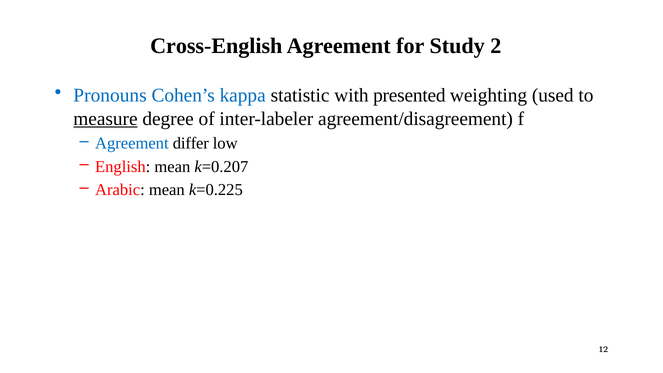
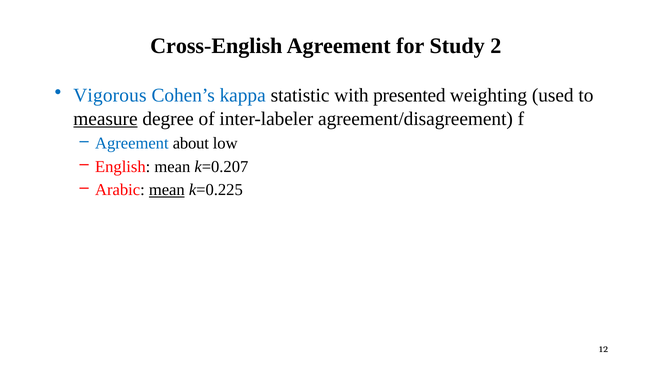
Pronouns: Pronouns -> Vigorous (110, 96)
differ: differ -> about (191, 143)
mean underline: none -> present (167, 190)
